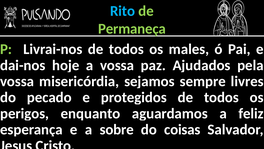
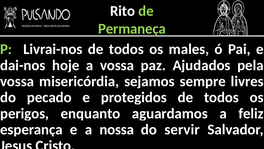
Rito colour: light blue -> white (123, 11)
sobre: sobre -> nossa (117, 129)
coisas: coisas -> servir (182, 129)
